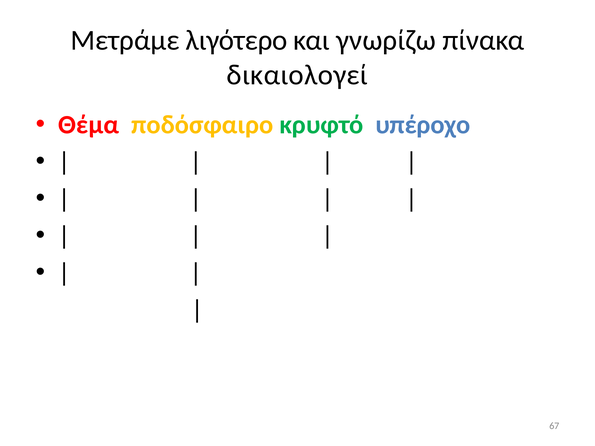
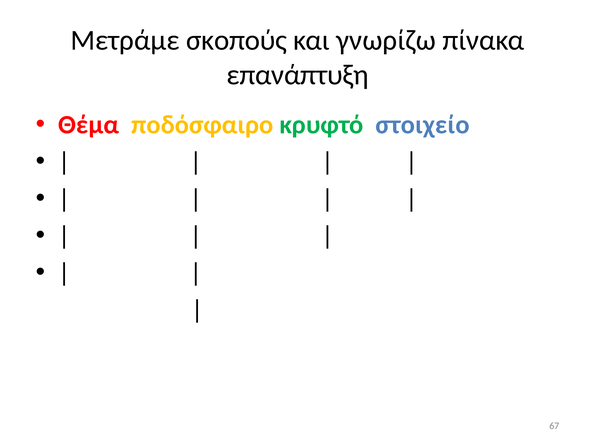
λιγότερο: λιγότερο -> σκοπούς (237, 40)
δικαιολογεί: δικαιολογεί -> επανάπτυξη (298, 75)
υπέροχο: υπέροχο -> στοιχείο (423, 125)
